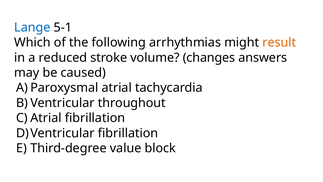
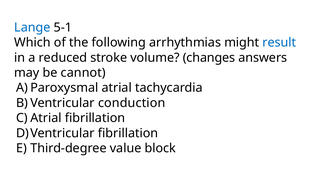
result colour: orange -> blue (279, 42)
caused: caused -> cannot (83, 73)
throughout: throughout -> conduction (132, 103)
